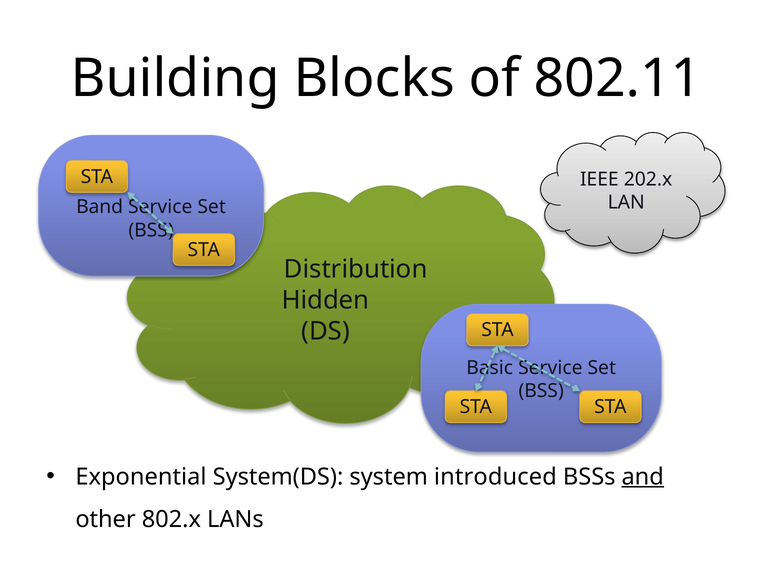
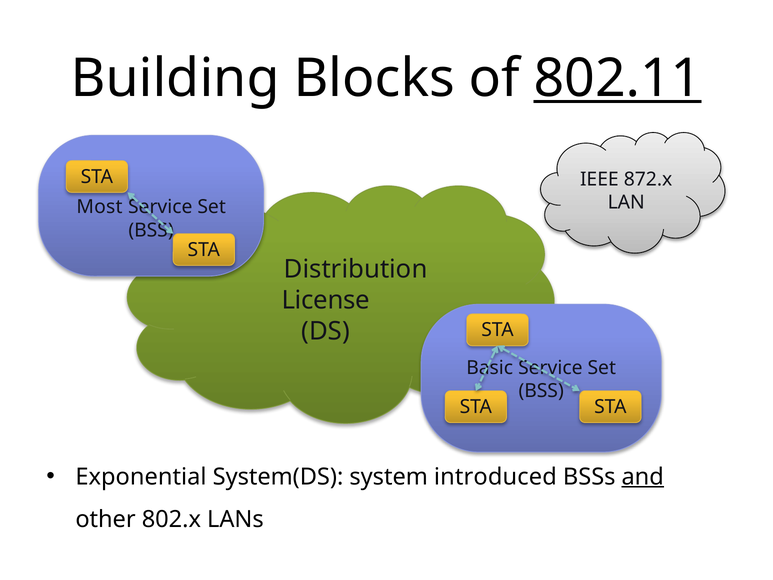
802.11 underline: none -> present (618, 78)
202.x: 202.x -> 872.x (648, 179)
Band: Band -> Most (99, 207)
Hidden: Hidden -> License (326, 300)
